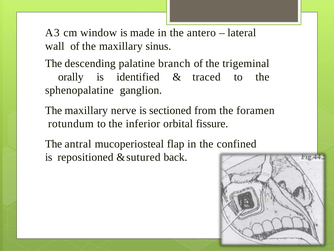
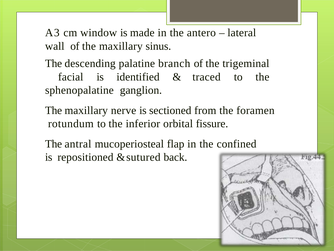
orally: orally -> facial (71, 77)
